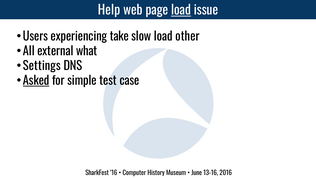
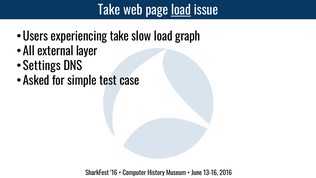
Help: Help -> Take (109, 10)
other: other -> graph (188, 36)
what: what -> layer (87, 51)
Asked underline: present -> none (36, 81)
